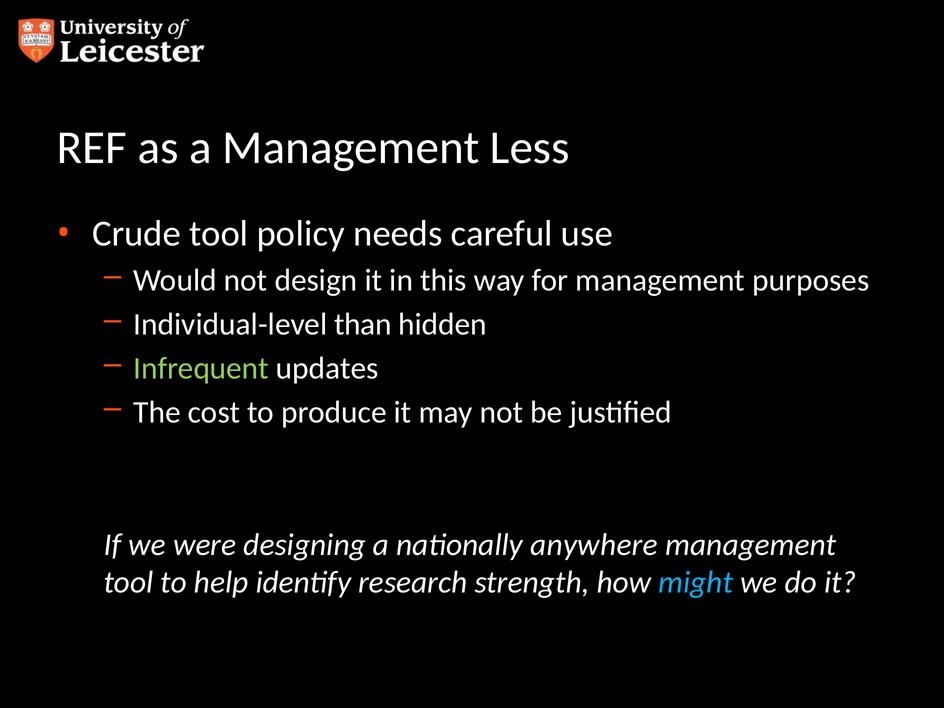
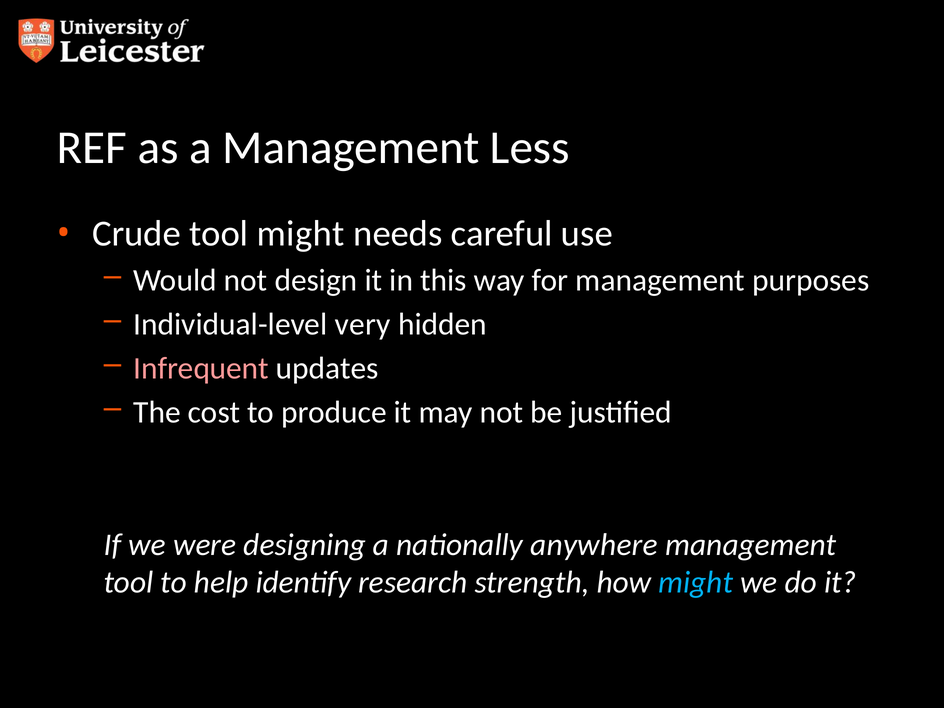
tool policy: policy -> might (301, 234)
than: than -> very (363, 324)
Infrequent colour: light green -> pink (201, 368)
